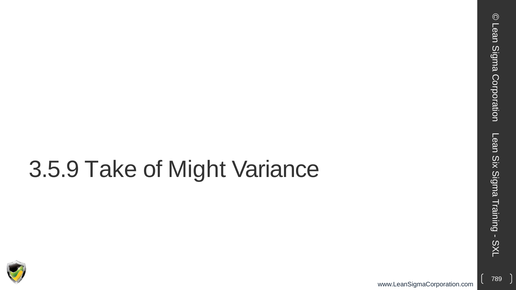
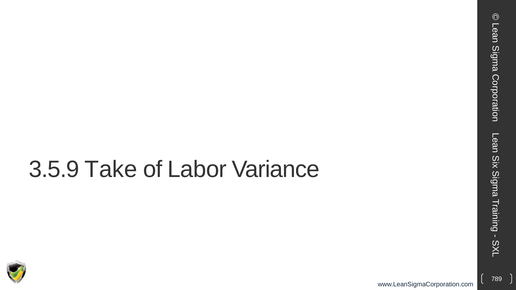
Might: Might -> Labor (197, 169)
